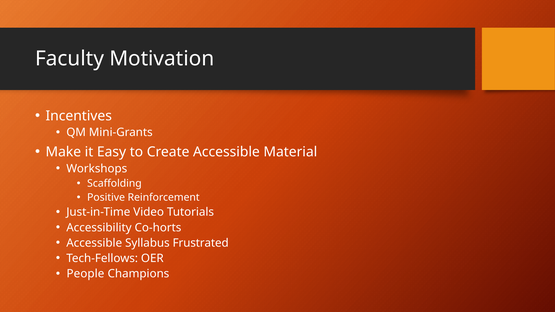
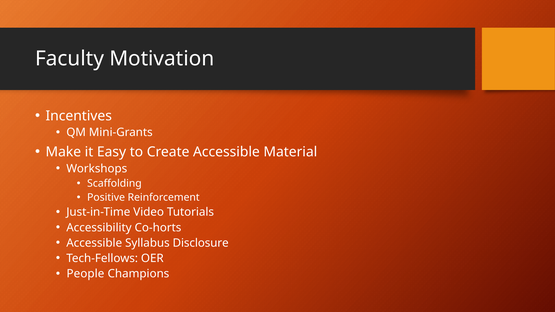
Frustrated: Frustrated -> Disclosure (201, 243)
